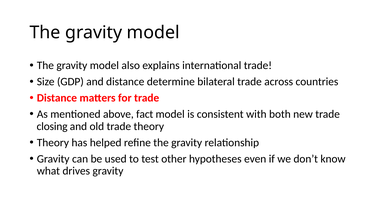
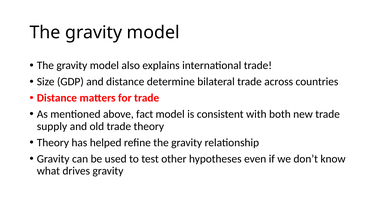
closing: closing -> supply (52, 127)
